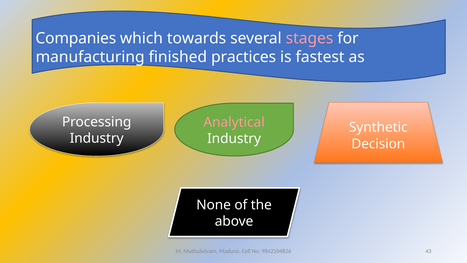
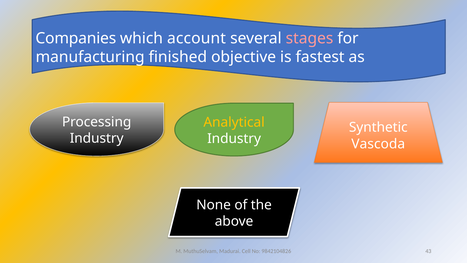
towards: towards -> account (196, 38)
practices: practices -> objective (244, 57)
Analytical colour: pink -> yellow (234, 122)
Decision: Decision -> Vascoda (378, 144)
